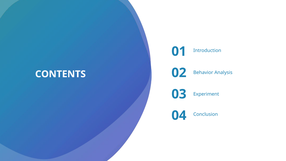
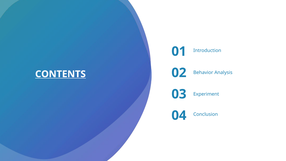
CONTENTS underline: none -> present (60, 74)
